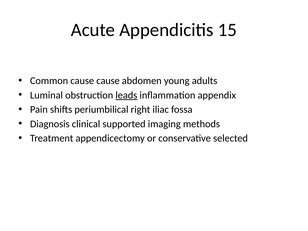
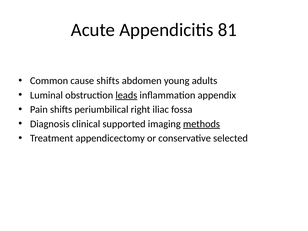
15: 15 -> 81 (227, 30)
cause cause: cause -> shifts (108, 81)
methods underline: none -> present (201, 124)
